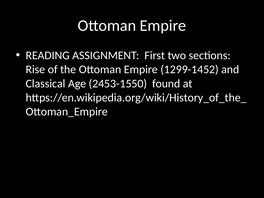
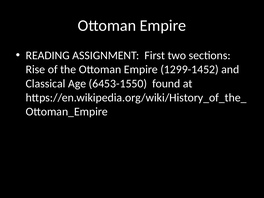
2453-1550: 2453-1550 -> 6453-1550 (118, 84)
